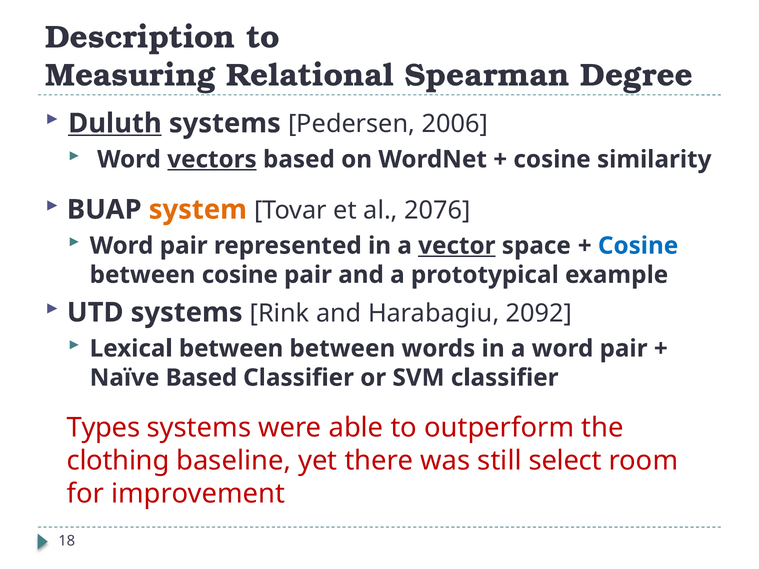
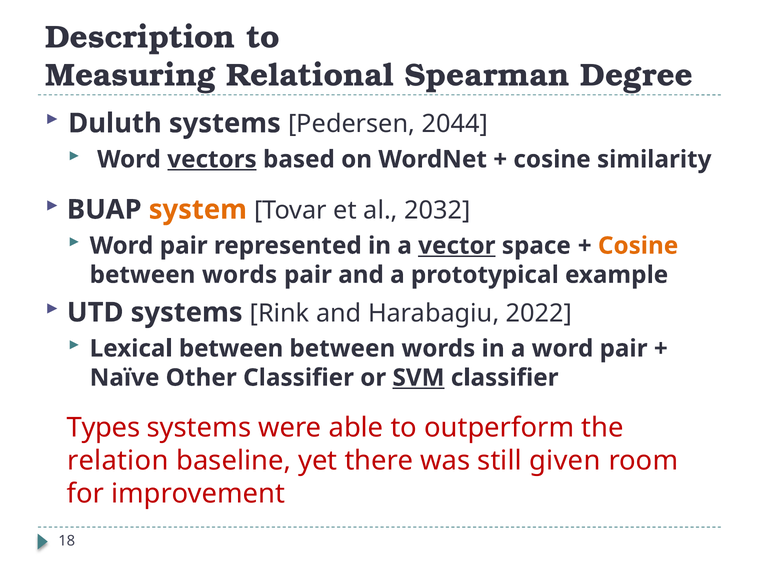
Duluth underline: present -> none (115, 123)
2006: 2006 -> 2044 (455, 124)
2076: 2076 -> 2032 (437, 210)
Cosine colour: blue -> orange (638, 246)
cosine: cosine -> words (240, 275)
2092: 2092 -> 2022 (539, 313)
Naïve Based: Based -> Other (201, 378)
SVM underline: none -> present (418, 378)
clothing: clothing -> relation (118, 461)
select: select -> given (565, 461)
